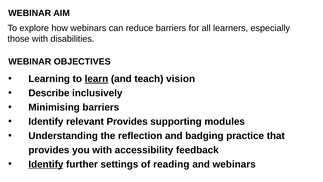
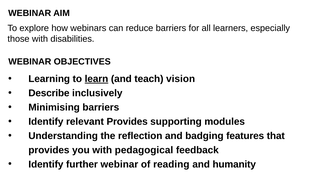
practice: practice -> features (245, 136)
accessibility: accessibility -> pedagogical (144, 150)
Identify underline: present -> none (46, 164)
further settings: settings -> webinar (119, 164)
and webinars: webinars -> humanity (234, 164)
